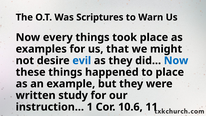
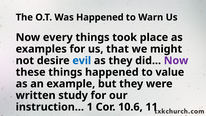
Was Scriptures: Scriptures -> Happened (100, 17)
Now colour: blue -> purple (176, 61)
to place: place -> value (170, 72)
